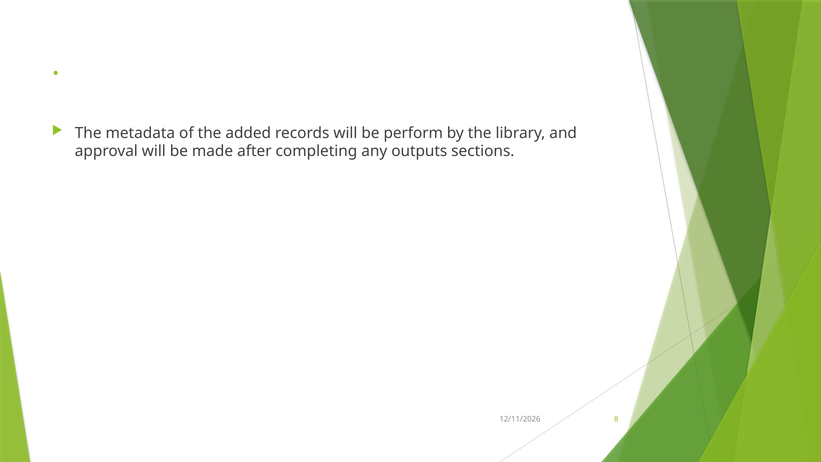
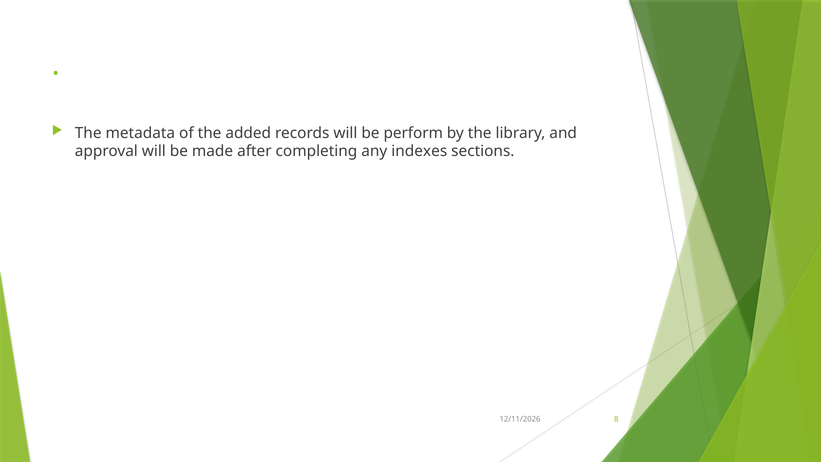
outputs: outputs -> indexes (419, 151)
